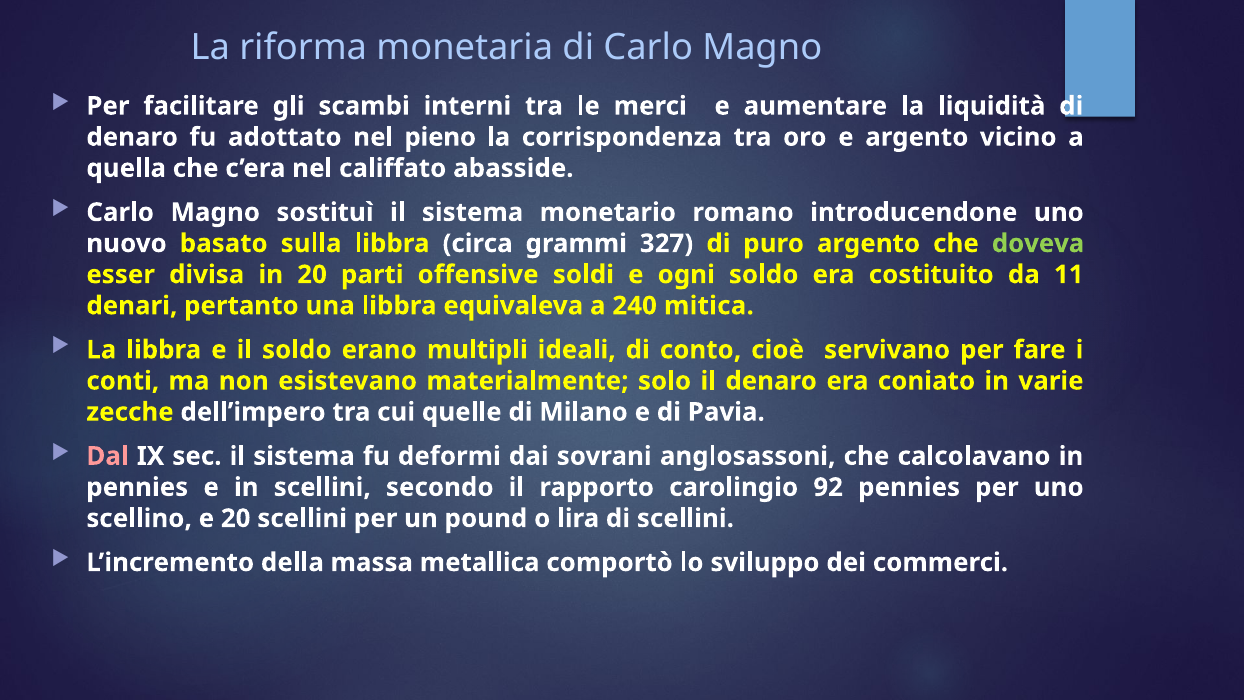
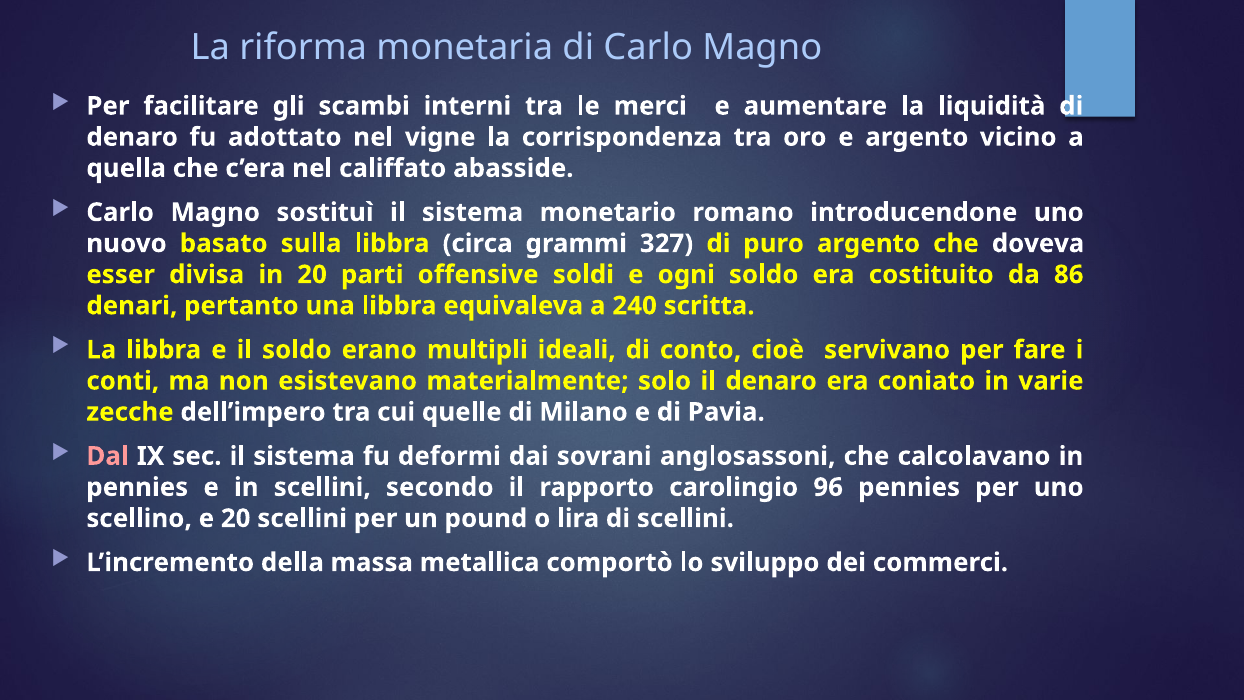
pieno: pieno -> vigne (440, 137)
doveva colour: light green -> white (1038, 243)
11: 11 -> 86 (1069, 275)
mitica: mitica -> scritta (709, 306)
92: 92 -> 96 (828, 487)
